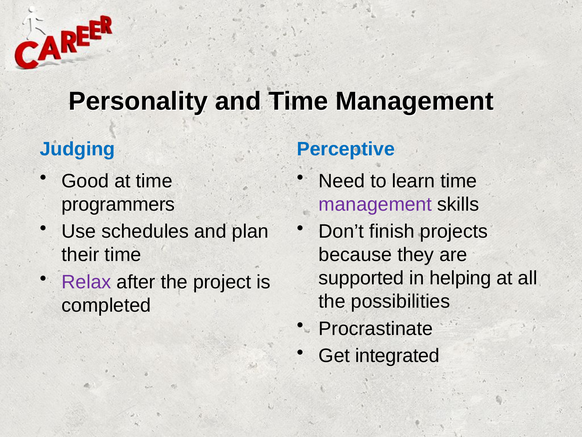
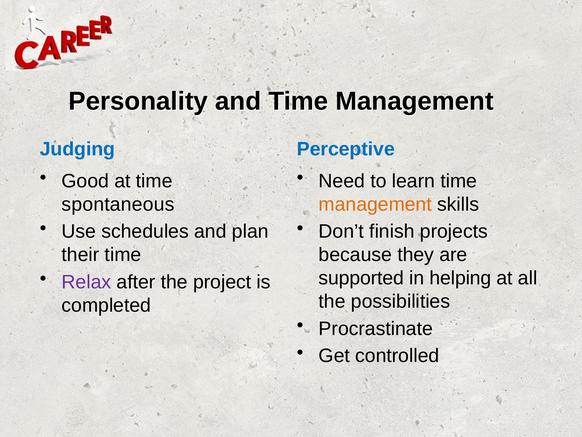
programmers: programmers -> spontaneous (118, 204)
management colour: purple -> orange (375, 204)
integrated: integrated -> controlled (397, 355)
